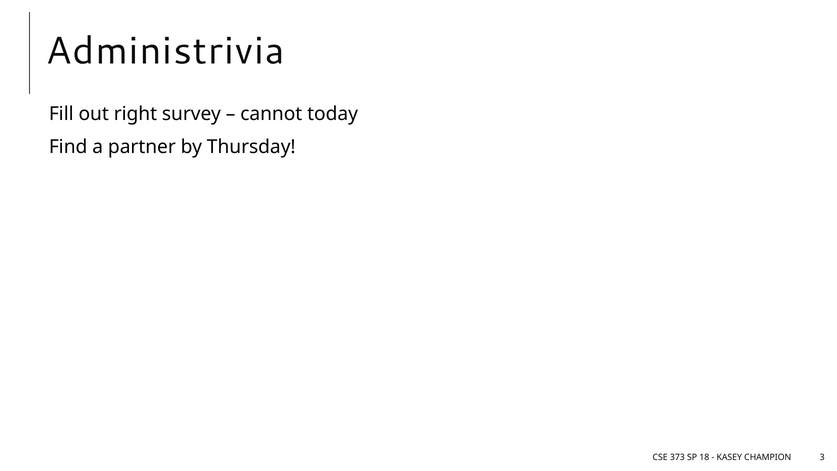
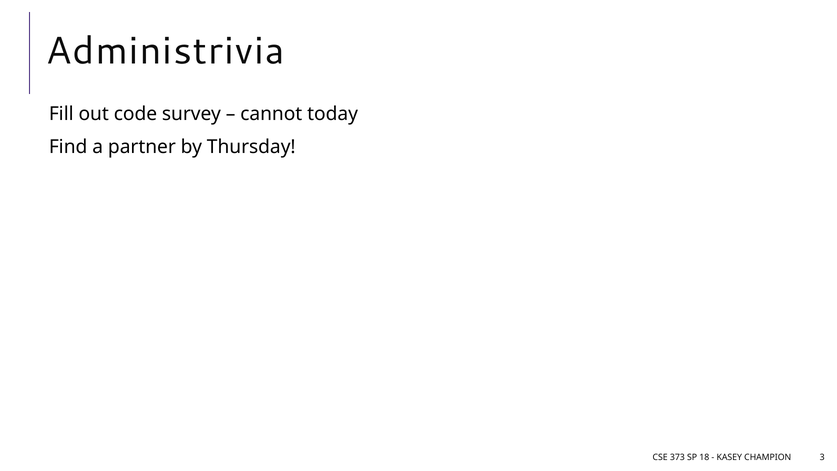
right: right -> code (135, 114)
